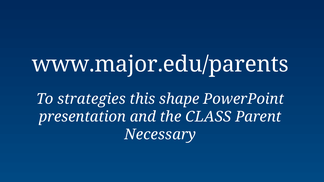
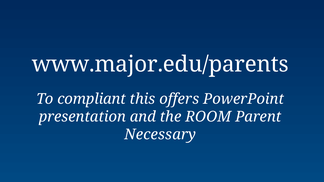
strategies: strategies -> compliant (92, 99)
shape: shape -> offers (179, 99)
CLASS: CLASS -> ROOM (208, 117)
